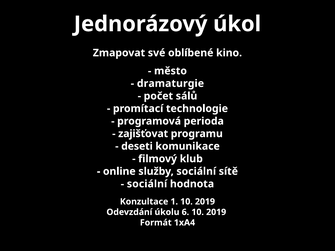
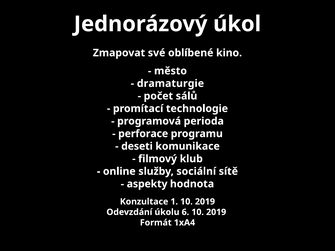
zajišťovat: zajišťovat -> perforace (143, 134)
sociální: sociální -> aspekty (147, 184)
